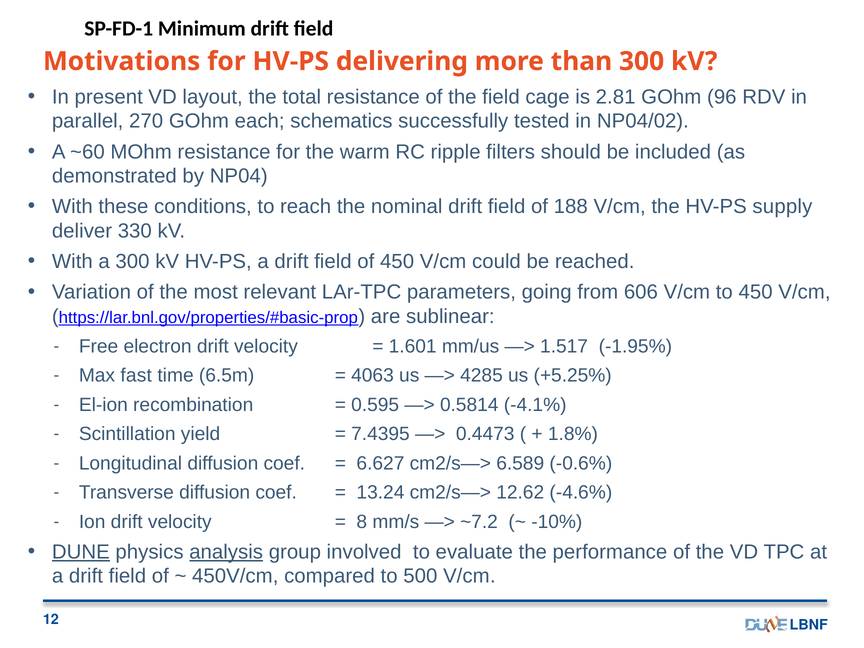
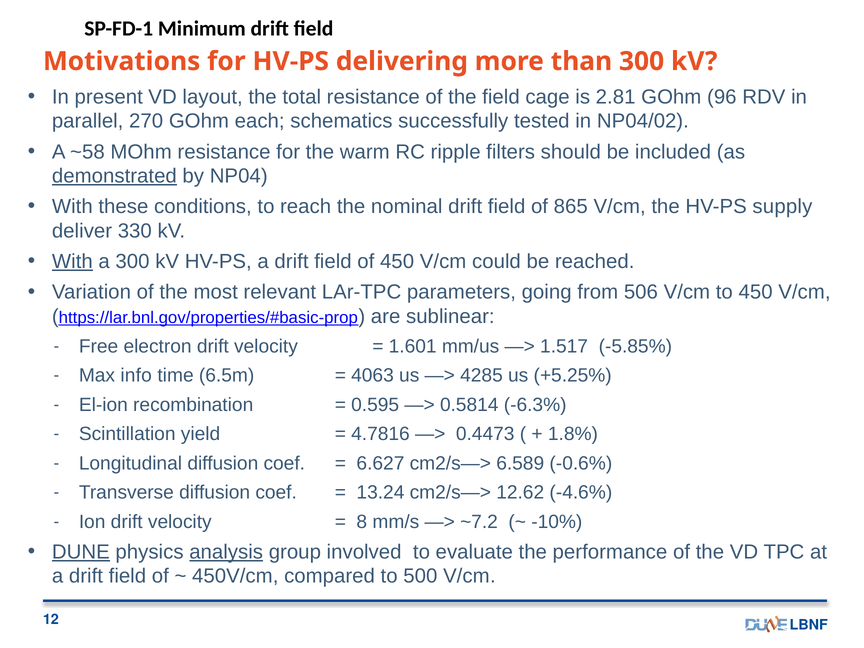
~60: ~60 -> ~58 (87, 152)
demonstrated underline: none -> present (114, 176)
188: 188 -> 865 (571, 207)
With underline: none -> present (72, 262)
606: 606 -> 506 (641, 292)
-1.95%: -1.95% -> -5.85% (635, 346)
fast: fast -> info (136, 376)
-4.1%: -4.1% -> -6.3% (535, 405)
7.4395: 7.4395 -> 4.7816 (380, 434)
